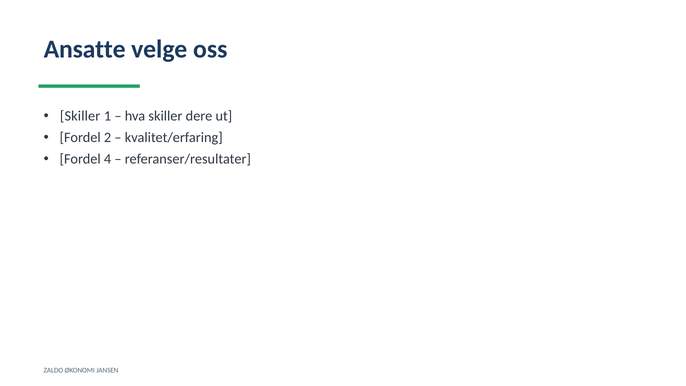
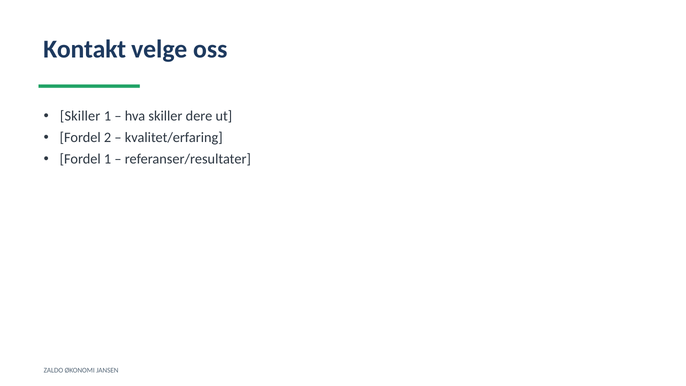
Ansatte: Ansatte -> Kontakt (85, 49)
Fordel 4: 4 -> 1 (108, 159)
